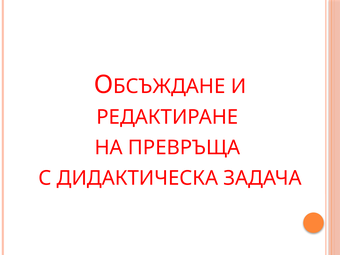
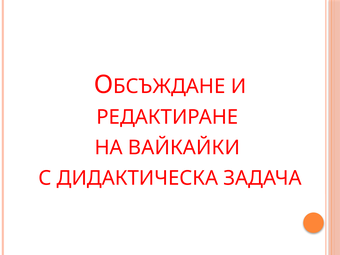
ПРЕВРЪЩА: ПРЕВРЪЩА -> ВАЙКАЙКИ (184, 148)
